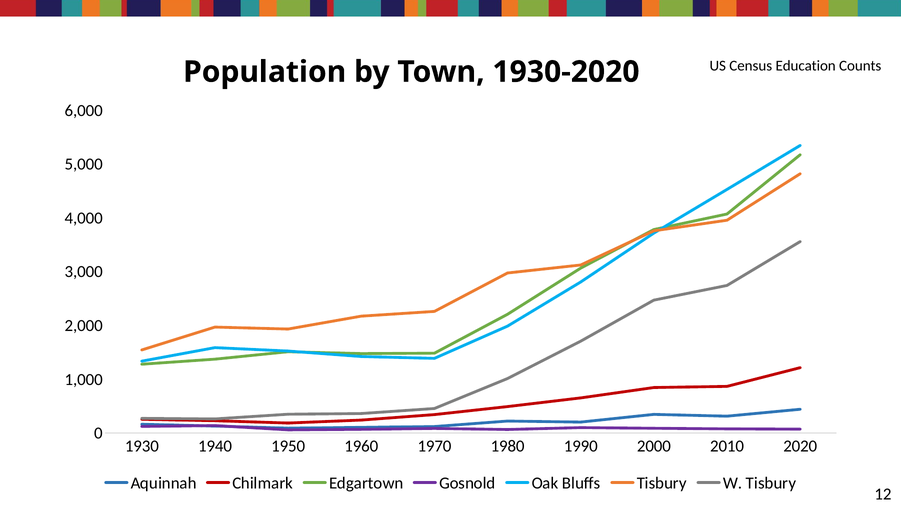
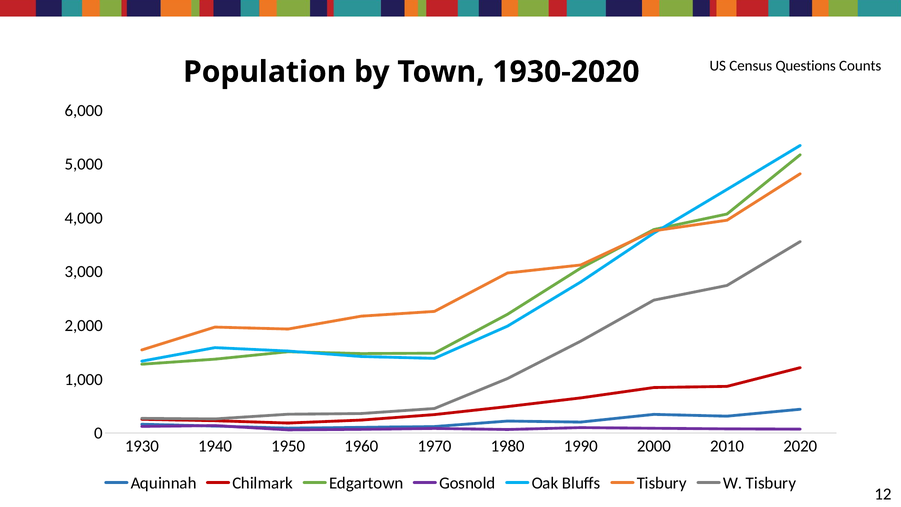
Education: Education -> Questions (806, 66)
